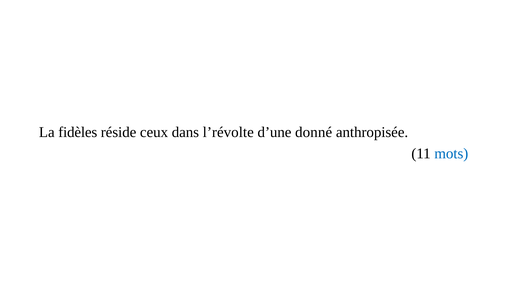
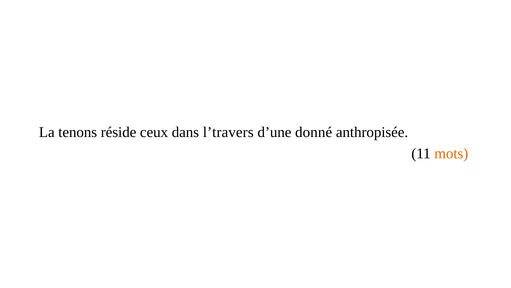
fidèles: fidèles -> tenons (78, 132)
l’révolte: l’révolte -> l’travers (228, 132)
mots colour: blue -> orange (451, 153)
